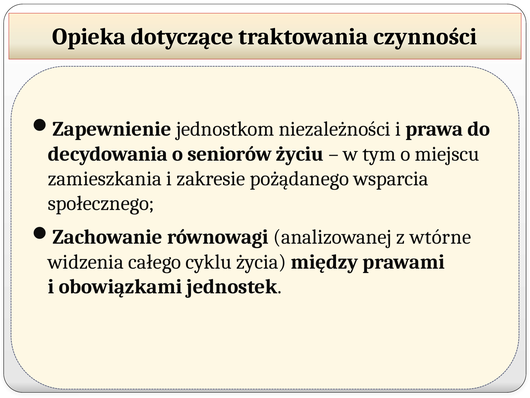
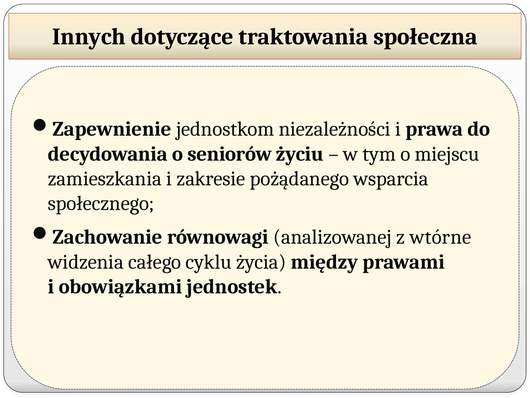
Opieka: Opieka -> Innych (89, 37)
czynności: czynności -> społeczna (425, 37)
